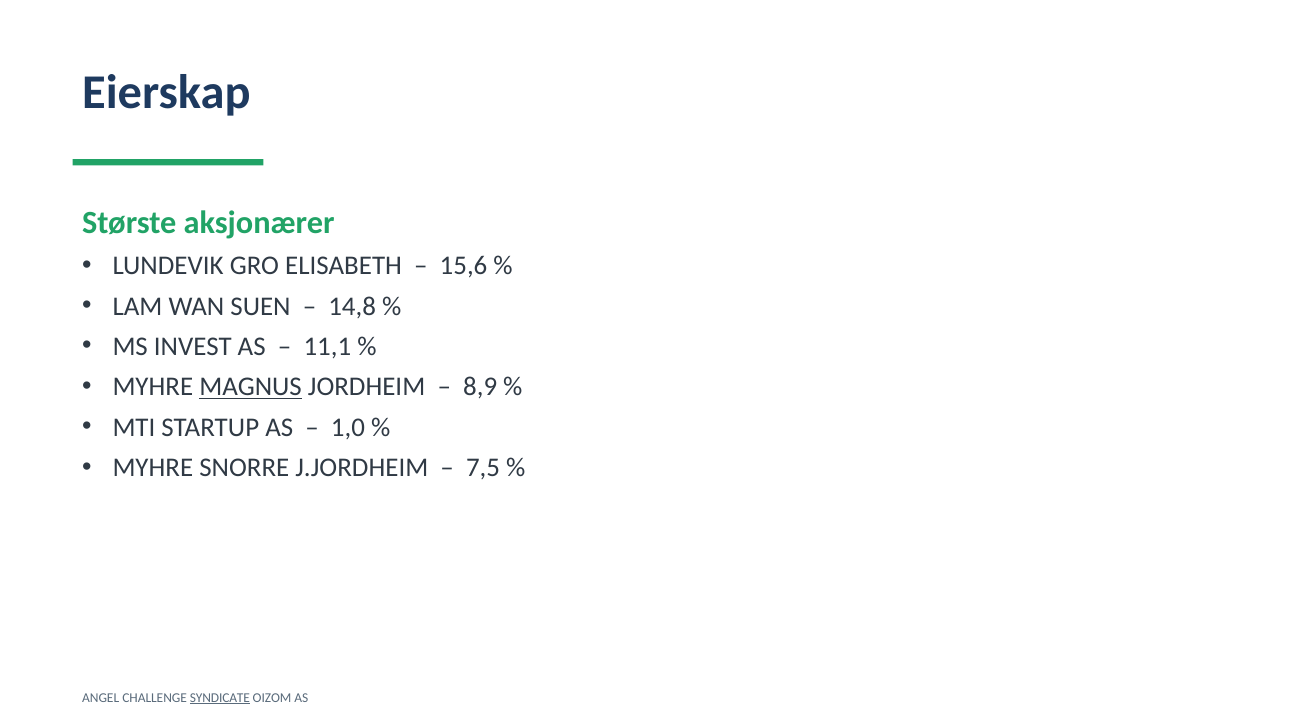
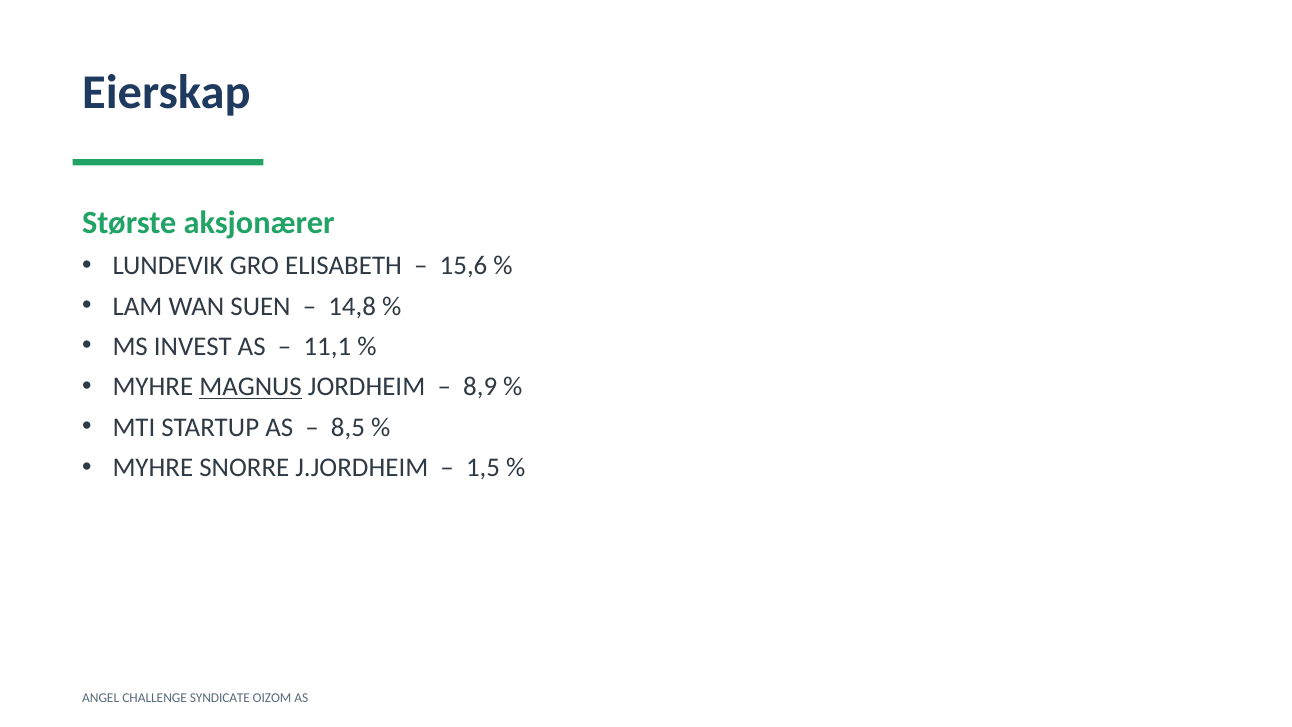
1,0: 1,0 -> 8,5 (348, 427)
7,5: 7,5 -> 1,5 (483, 468)
SYNDICATE underline: present -> none (220, 697)
